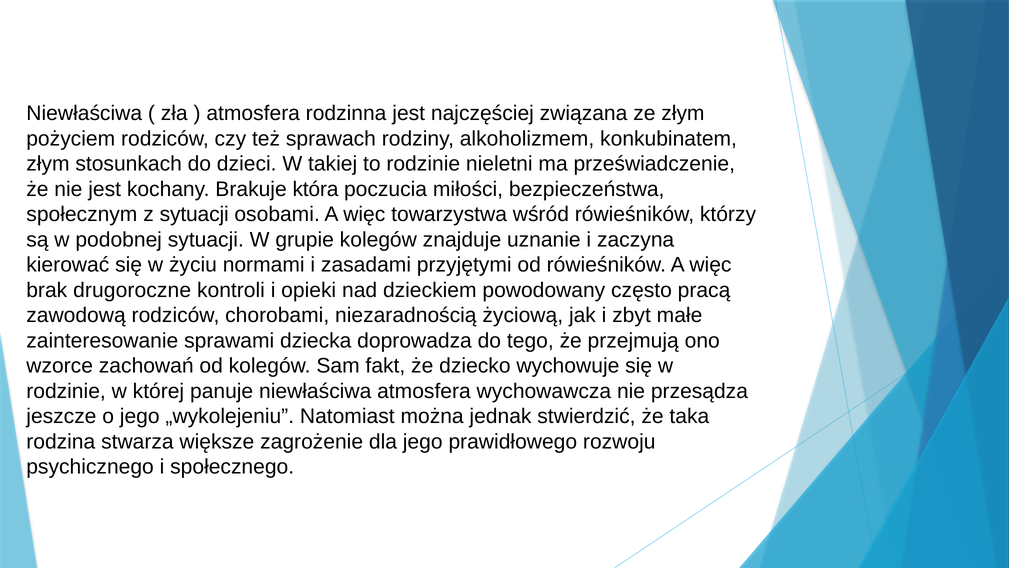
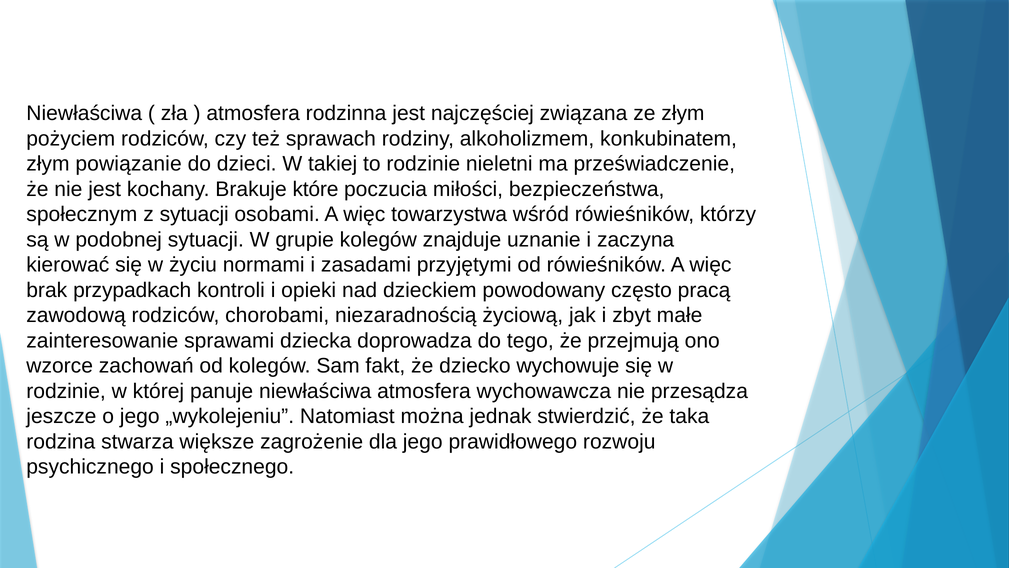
stosunkach: stosunkach -> powiązanie (129, 164)
która: która -> które (316, 189)
drugoroczne: drugoroczne -> przypadkach (132, 290)
